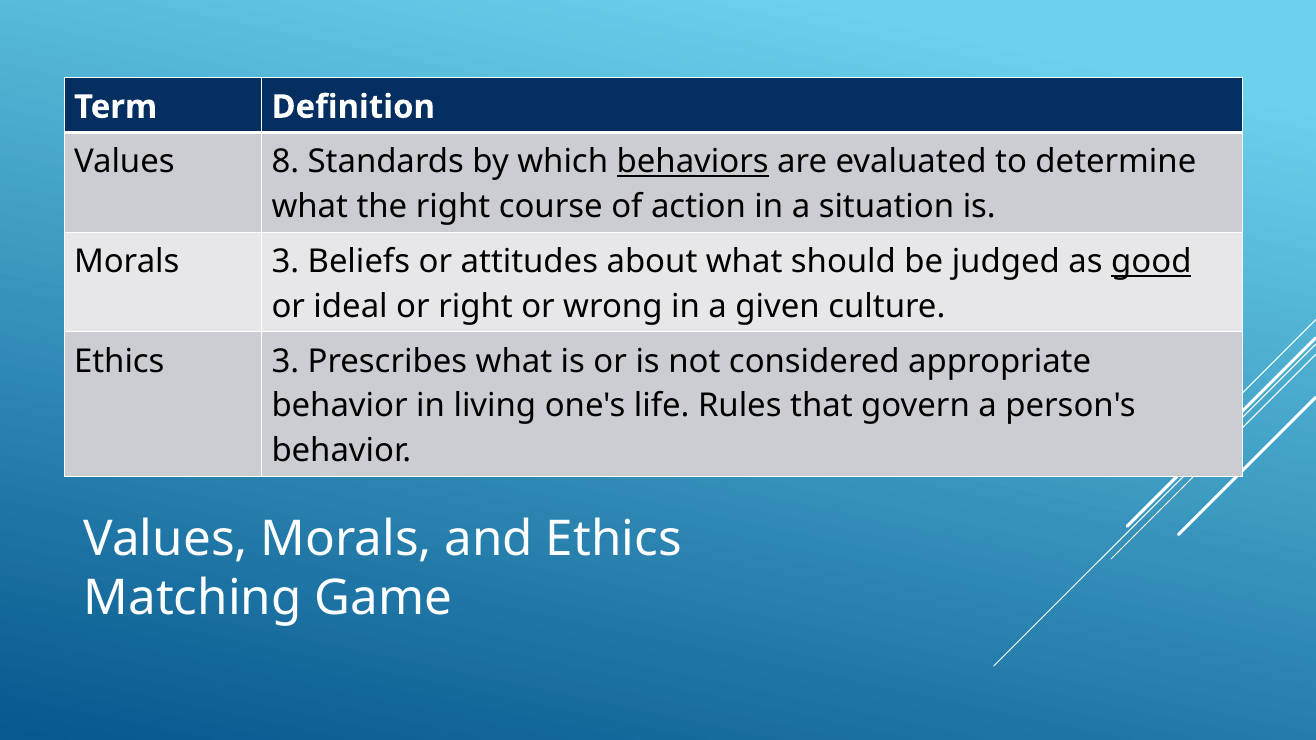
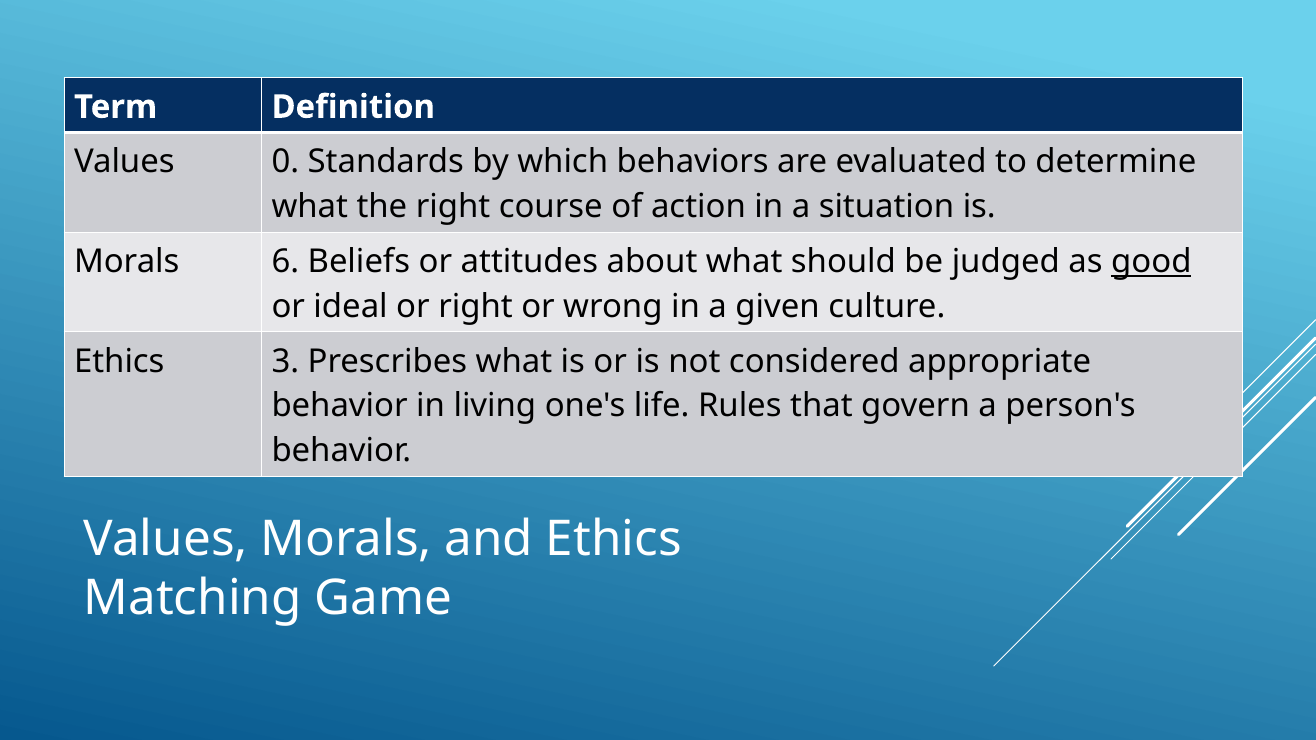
8: 8 -> 0 (285, 162)
behaviors underline: present -> none (693, 162)
3: 3 -> 6 (285, 262)
